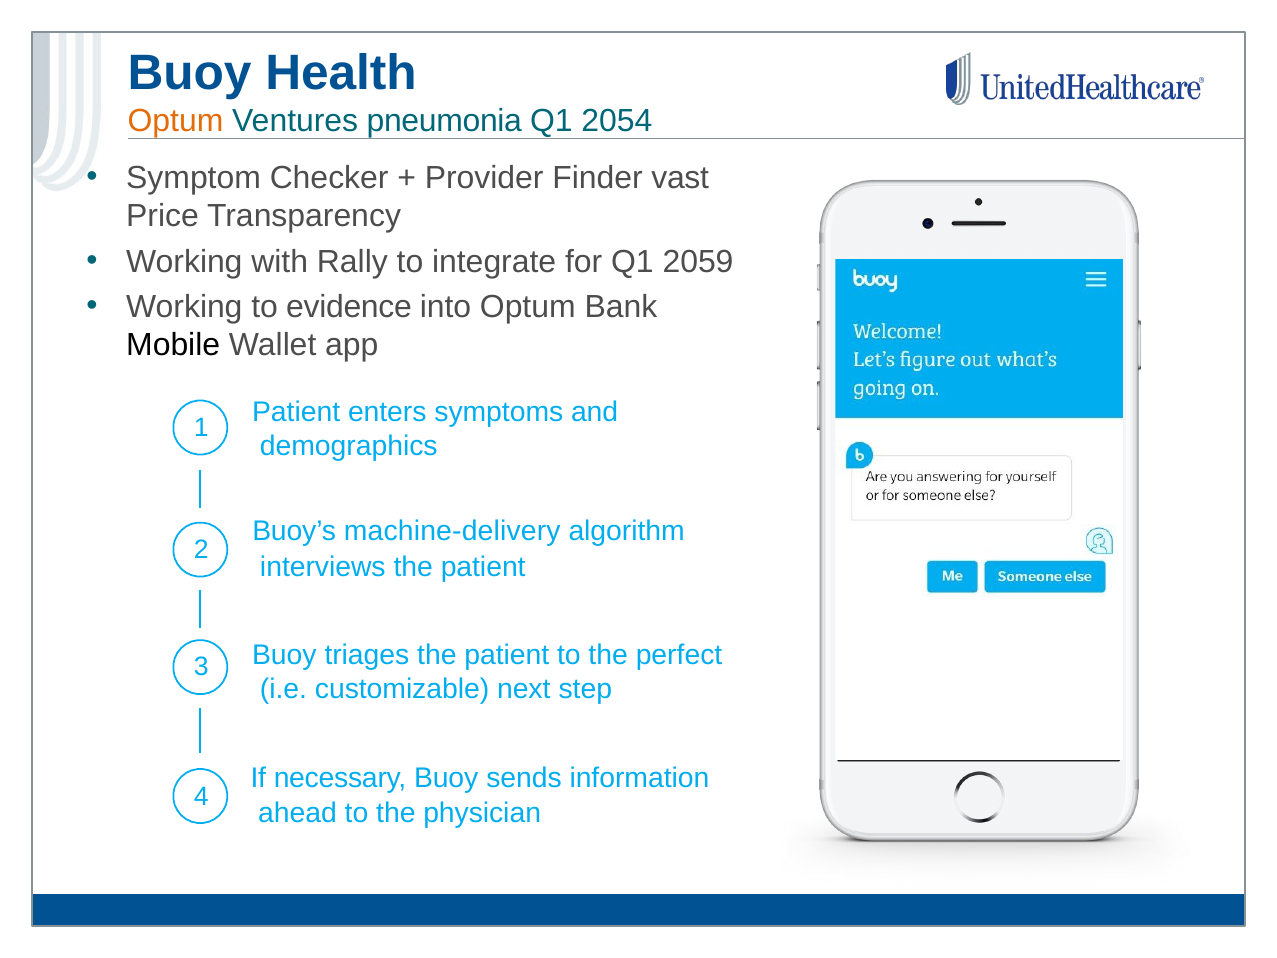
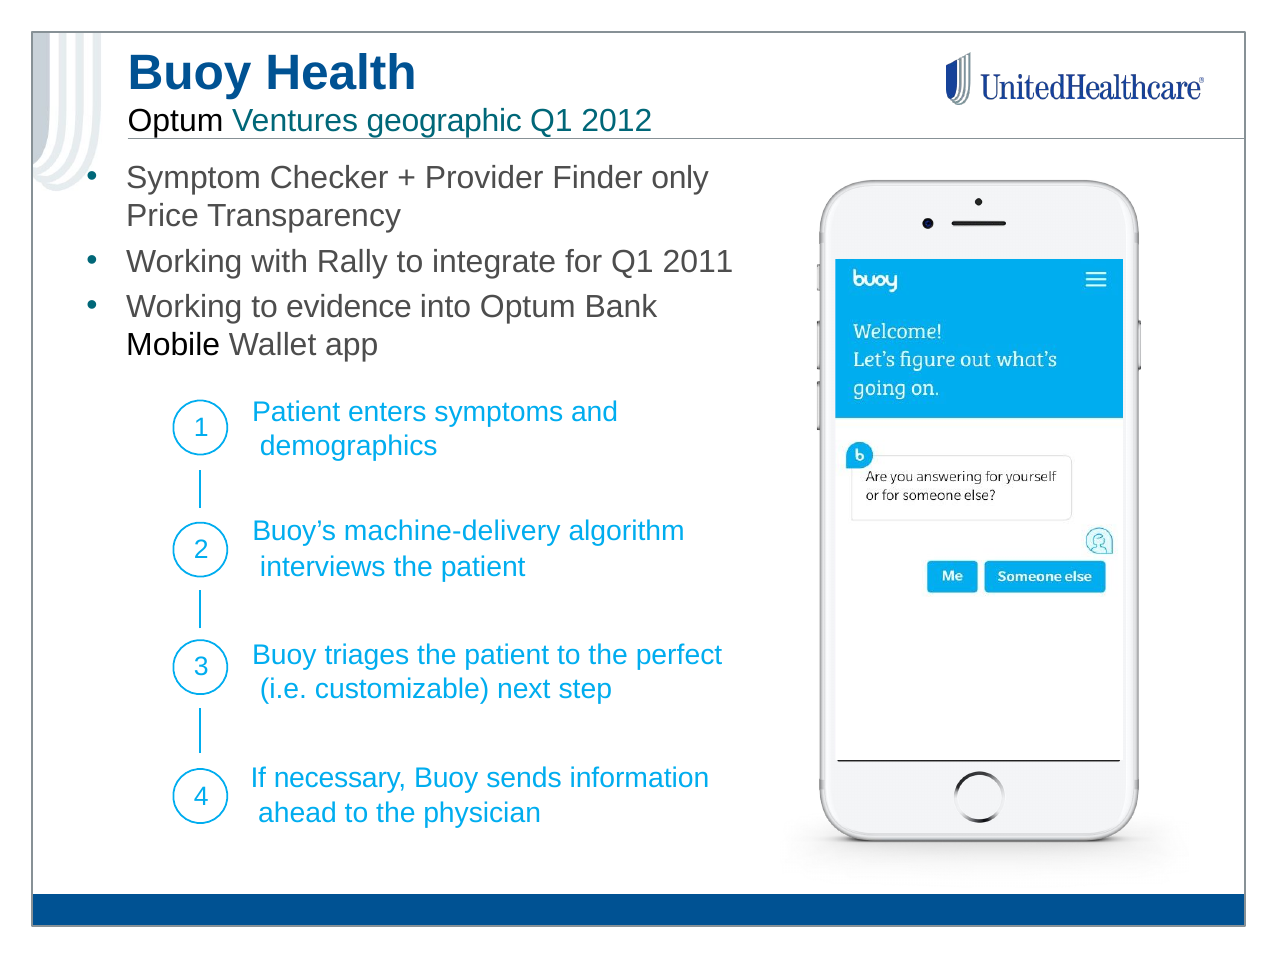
Optum colour: orange -> black (176, 121)
pneumonia: pneumonia -> geographic (444, 121)
2054: 2054 -> 2012 (617, 121)
vast: vast -> only (680, 178)
2059: 2059 -> 2011 (698, 262)
